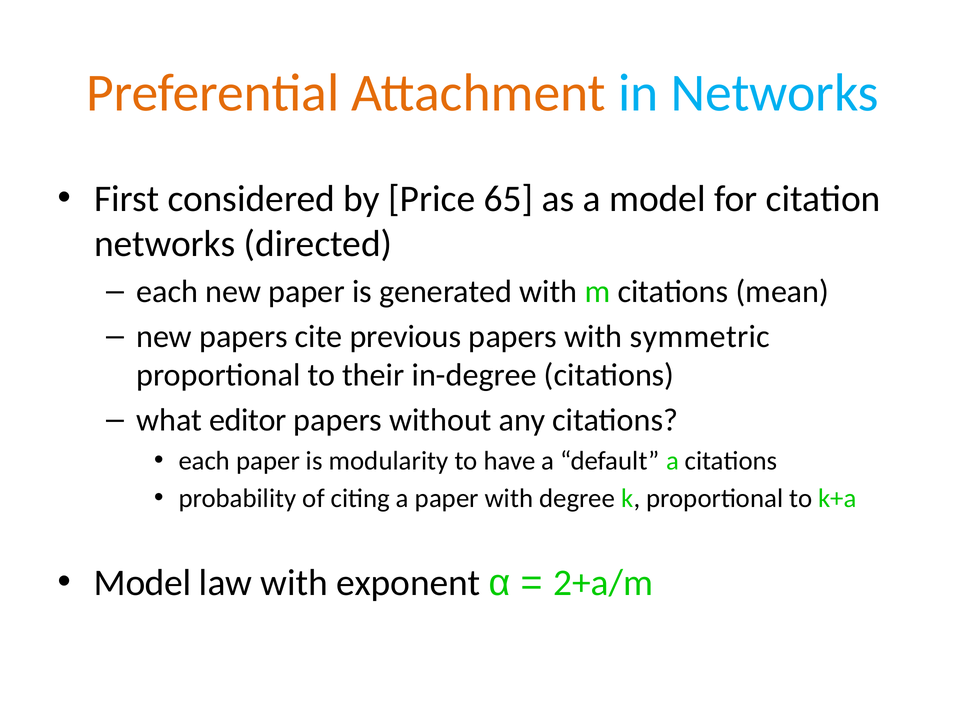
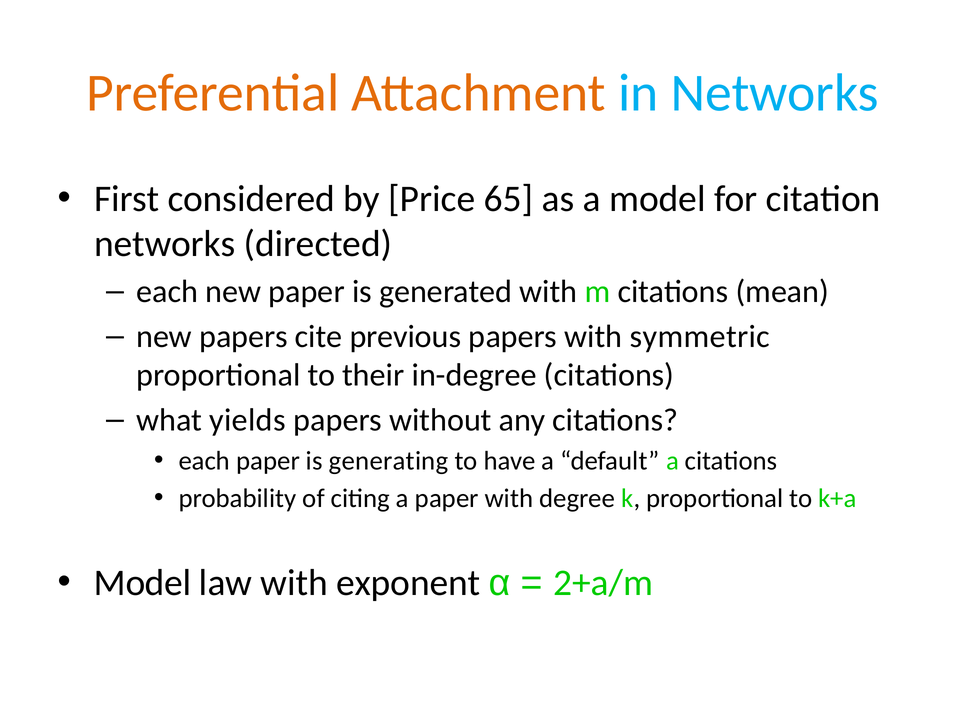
editor: editor -> yields (248, 420)
modularity: modularity -> generating (389, 461)
